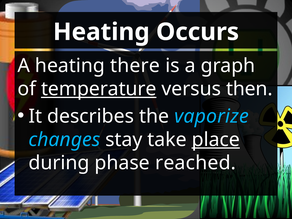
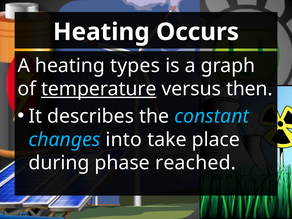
there: there -> types (135, 66)
vaporize: vaporize -> constant (212, 116)
stay: stay -> into (124, 140)
place underline: present -> none (216, 140)
